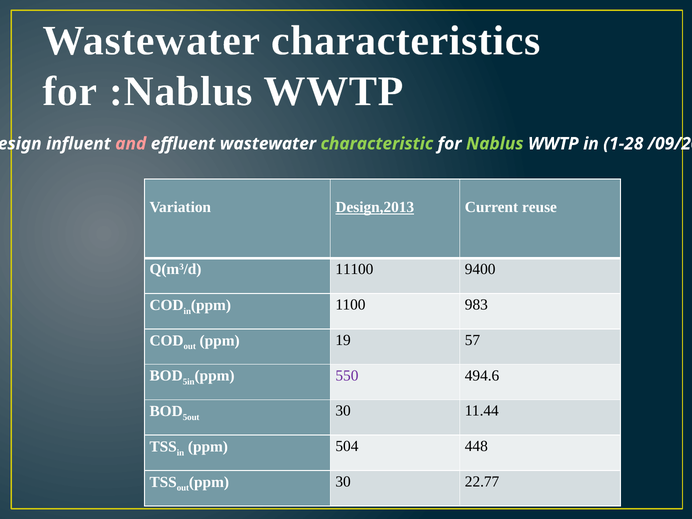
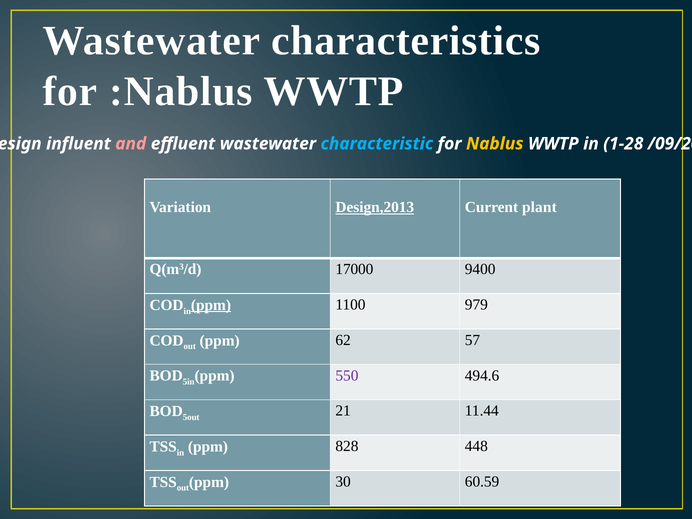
characteristic colour: light green -> light blue (377, 144)
Nablus colour: light green -> yellow (495, 144)
reuse: reuse -> plant (539, 207)
11100: 11100 -> 17000 (354, 269)
ppm underline: none -> present (211, 305)
983: 983 -> 979 (476, 305)
19: 19 -> 62 (343, 340)
30: 30 -> 21 (343, 411)
504: 504 -> 828 (347, 446)
22.77: 22.77 -> 60.59 (482, 482)
